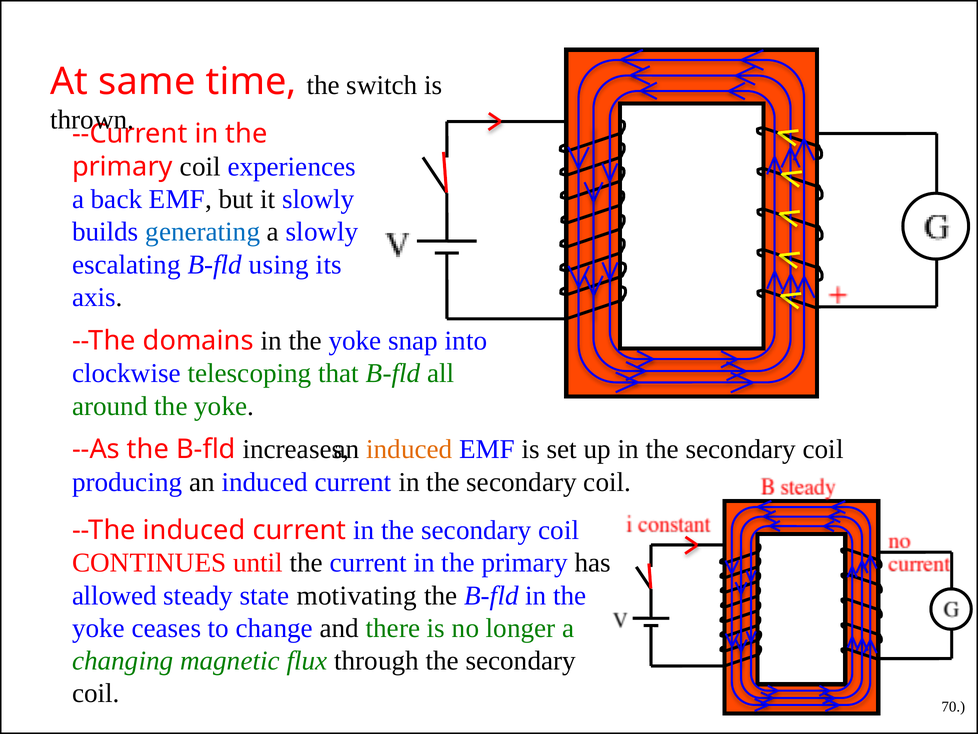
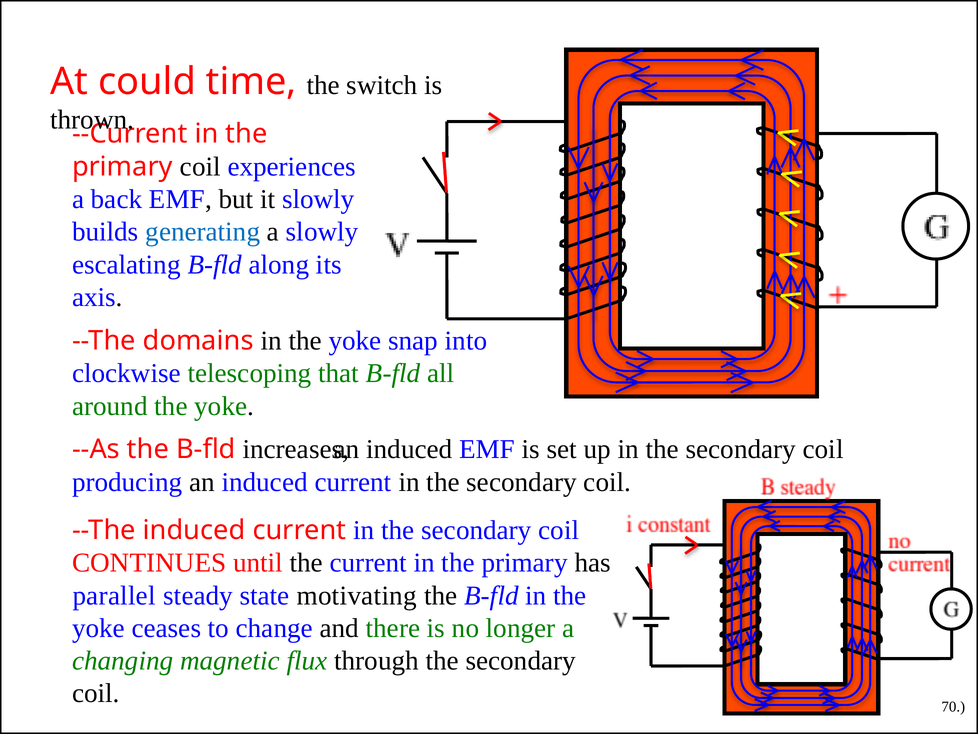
same: same -> could (147, 81)
using: using -> along (279, 264)
induced colour: orange -> black (409, 449)
allowed: allowed -> parallel (114, 595)
